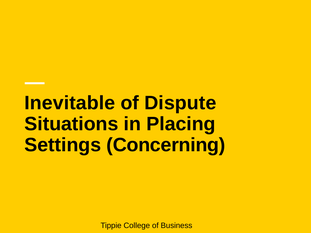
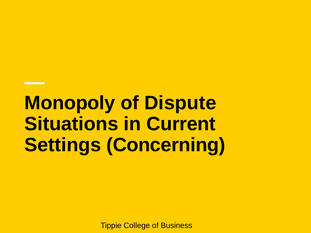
Inevitable: Inevitable -> Monopoly (70, 103)
Placing: Placing -> Current (181, 124)
